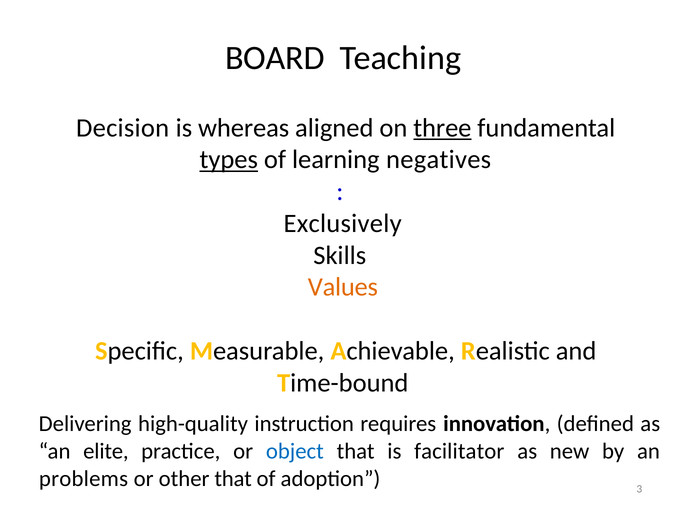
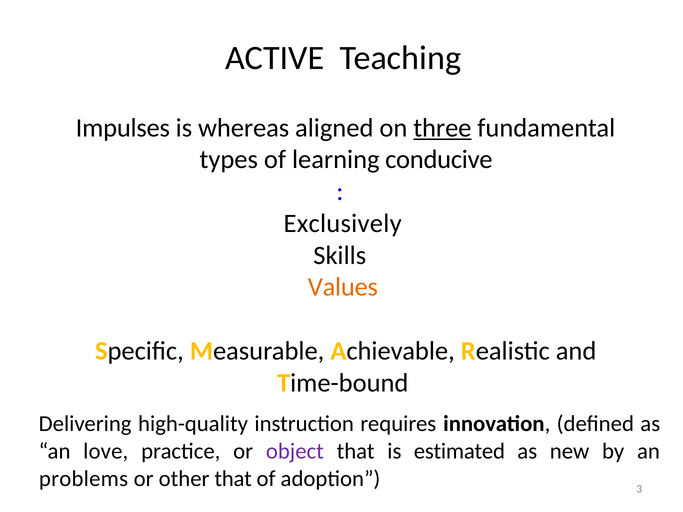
BOARD: BOARD -> ACTIVE (275, 58)
Decision: Decision -> Impulses (123, 128)
types underline: present -> none (229, 160)
negatives: negatives -> conducive (439, 160)
elite: elite -> love (106, 451)
object colour: blue -> purple (295, 451)
facilitator: facilitator -> estimated (459, 451)
